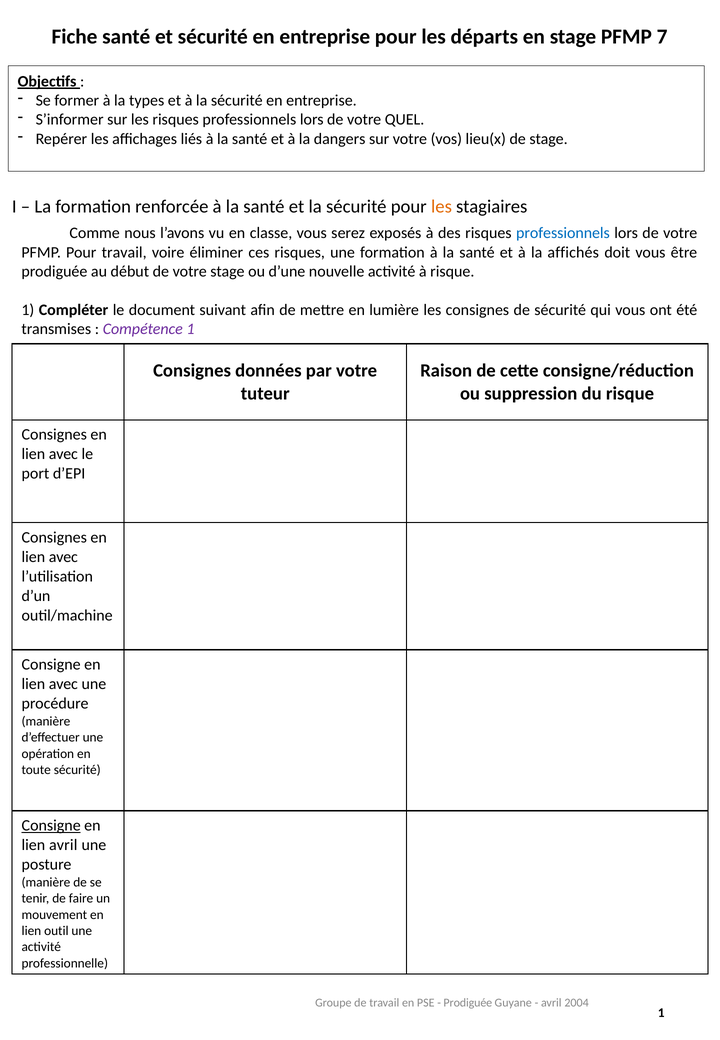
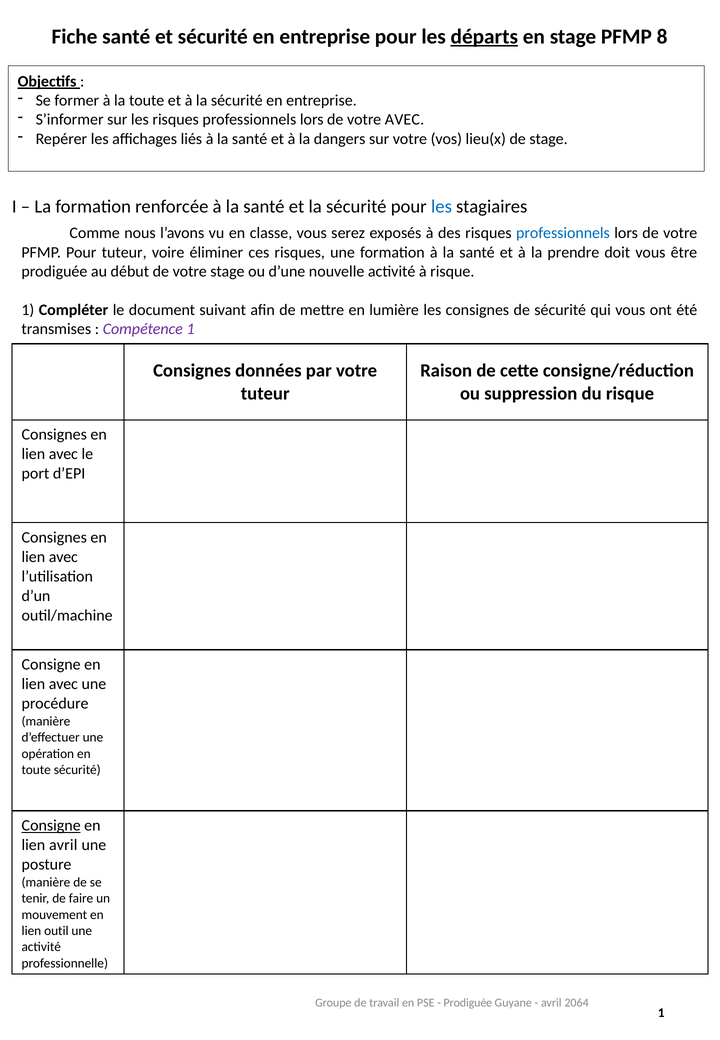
départs underline: none -> present (484, 37)
7: 7 -> 8 (662, 37)
la types: types -> toute (147, 101)
votre QUEL: QUEL -> AVEC (405, 120)
les colour: orange -> blue (441, 207)
Pour travail: travail -> tuteur (124, 252)
affichés: affichés -> prendre (573, 252)
2004: 2004 -> 2064 (577, 1003)
